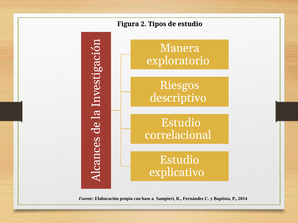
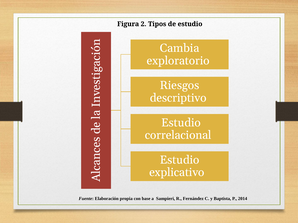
Manera: Manera -> Cambia (180, 48)
